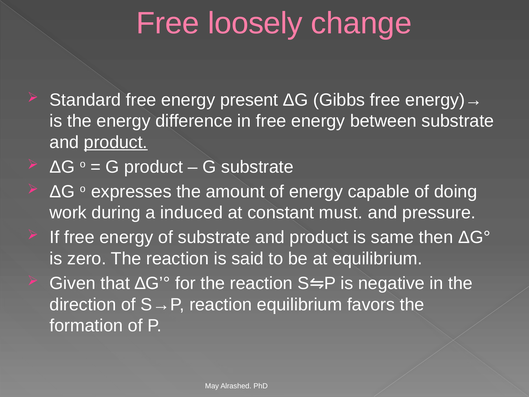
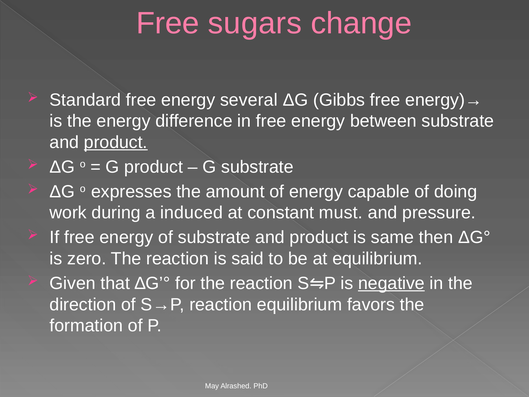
loosely: loosely -> sugars (255, 23)
present: present -> several (249, 100)
negative underline: none -> present (391, 283)
